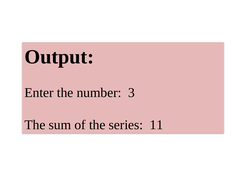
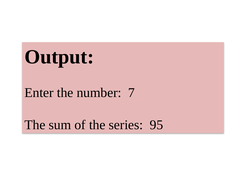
3: 3 -> 7 (131, 93)
11: 11 -> 95 (156, 125)
